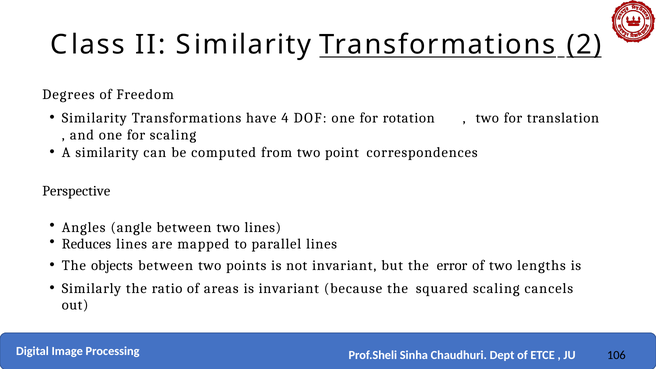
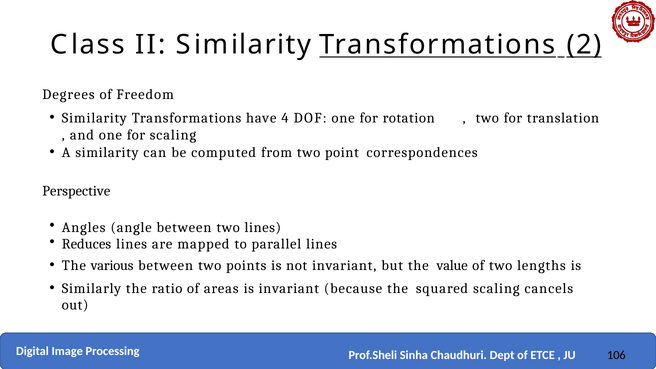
objects: objects -> various (112, 265)
error: error -> value (452, 265)
